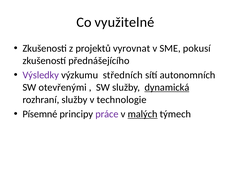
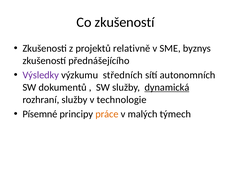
Co využitelné: využitelné -> zkušeností (125, 22)
vyrovnat: vyrovnat -> relativně (132, 48)
pokusí: pokusí -> byznys (197, 48)
otevřenými: otevřenými -> dokumentů (63, 87)
práce colour: purple -> orange (107, 114)
malých underline: present -> none (143, 114)
